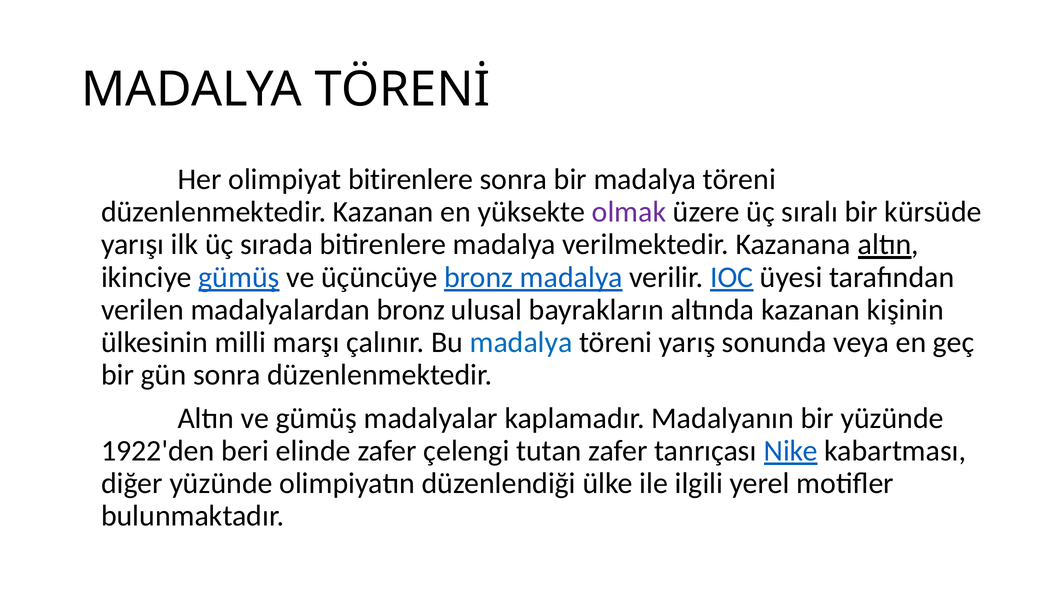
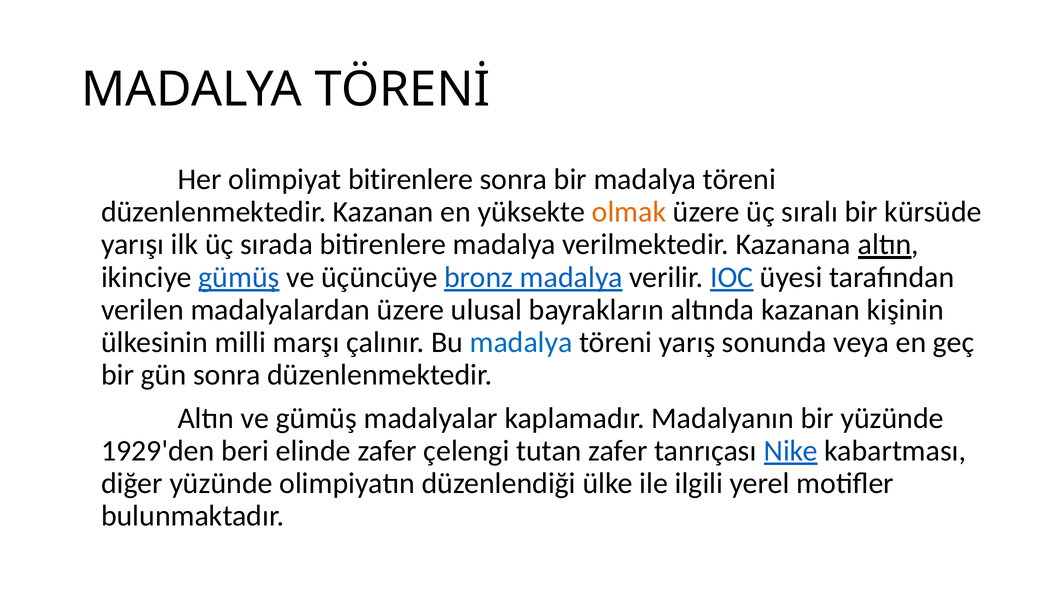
olmak colour: purple -> orange (629, 212)
madalyalardan bronz: bronz -> üzere (411, 310)
1922'den: 1922'den -> 1929'den (158, 451)
